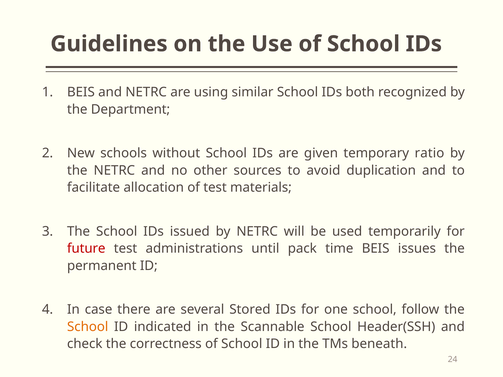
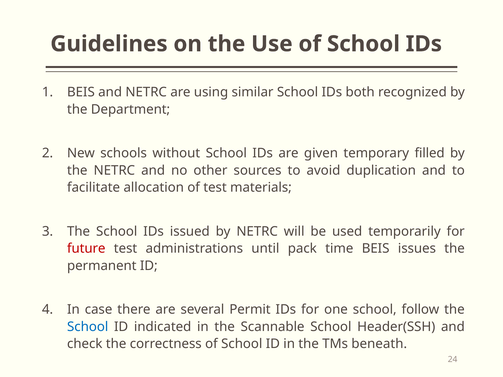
ratio: ratio -> filled (430, 153)
Stored: Stored -> Permit (250, 310)
School colour: orange -> blue (88, 327)
